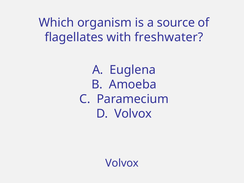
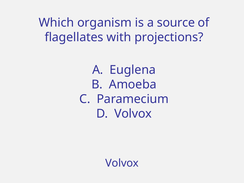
freshwater: freshwater -> projections (169, 37)
